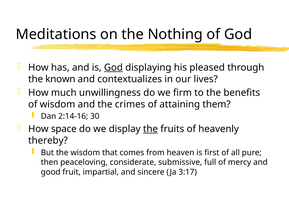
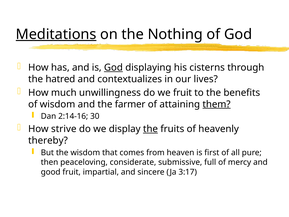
Meditations underline: none -> present (56, 34)
pleased: pleased -> cisterns (207, 68)
known: known -> hatred (60, 79)
we firm: firm -> fruit (183, 93)
crimes: crimes -> farmer (130, 104)
them underline: none -> present (217, 104)
space: space -> strive (64, 129)
